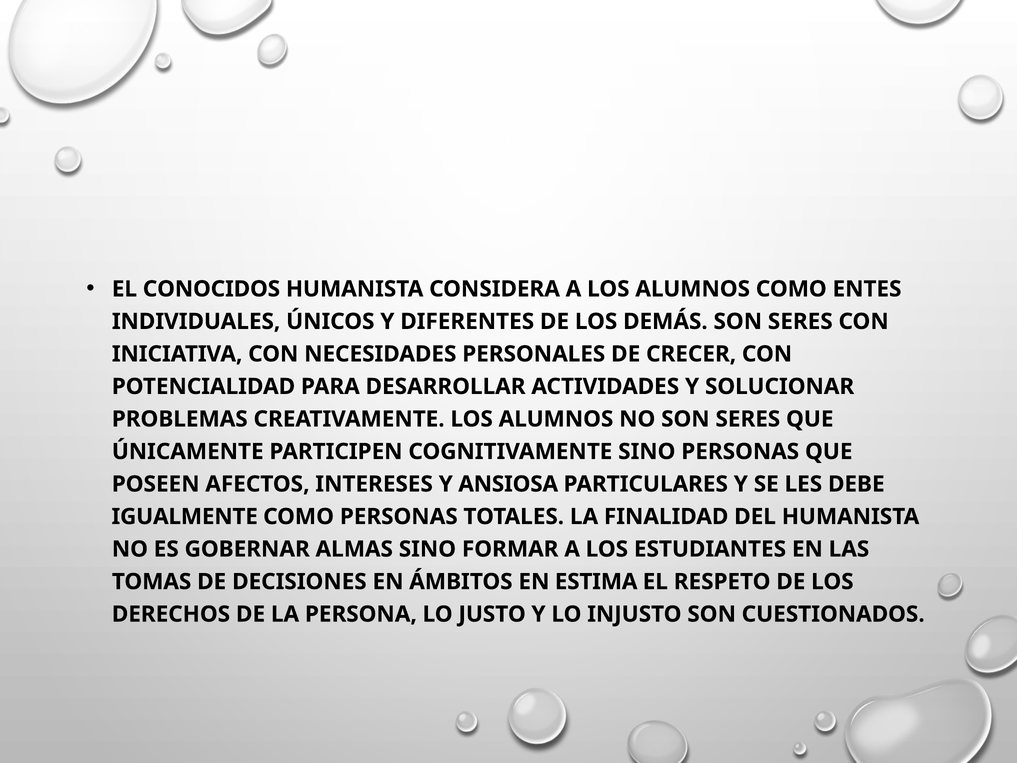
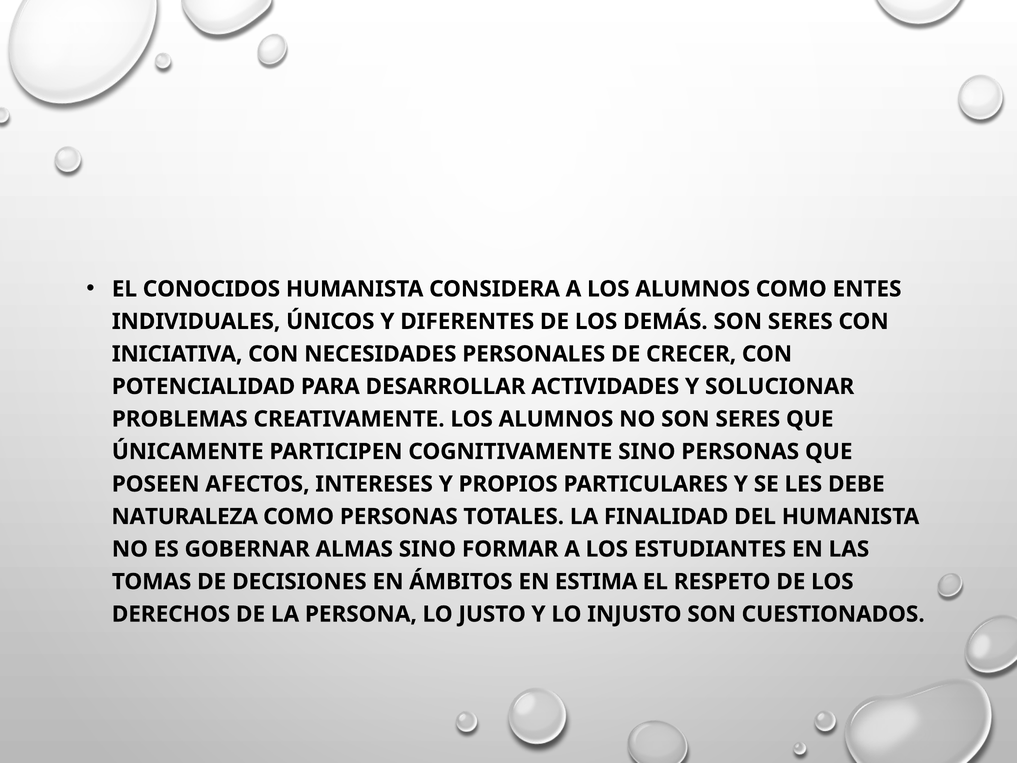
ANSIOSA: ANSIOSA -> PROPIOS (508, 484)
IGUALMENTE: IGUALMENTE -> NATURALEZA (185, 516)
